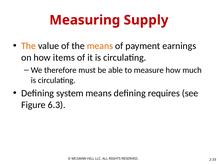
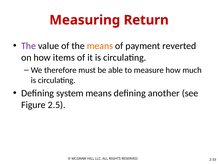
Supply: Supply -> Return (146, 20)
The colour: orange -> purple (29, 46)
earnings: earnings -> reverted (179, 46)
requires: requires -> another (164, 93)
6.3: 6.3 -> 2.5 (57, 105)
